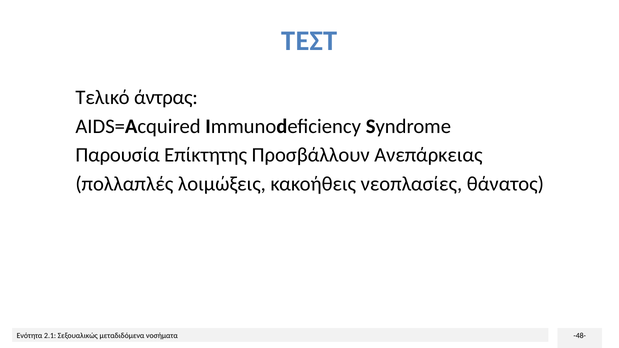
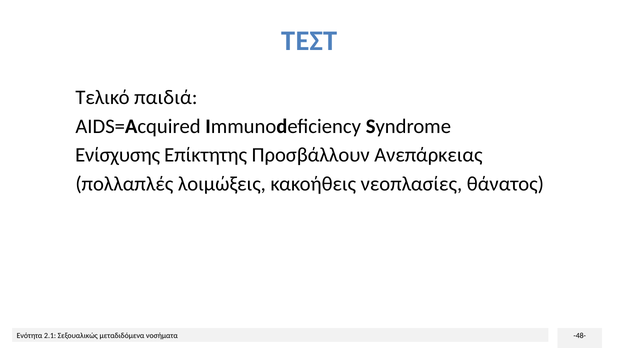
άντρας: άντρας -> παιδιά (166, 97)
Παρουσία: Παρουσία -> Ενίσχυσης (118, 155)
